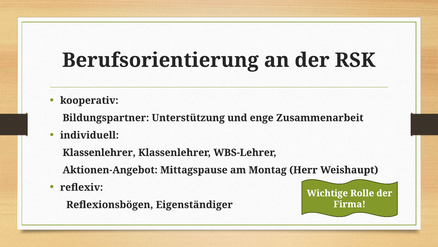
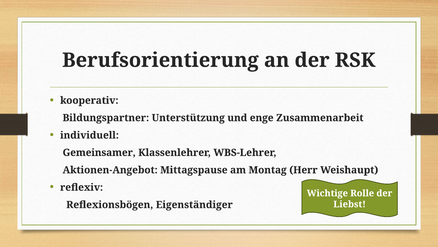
Klassenlehrer: Klassenlehrer -> Gemeinsamer (99, 152)
Firma: Firma -> Liebst (350, 204)
